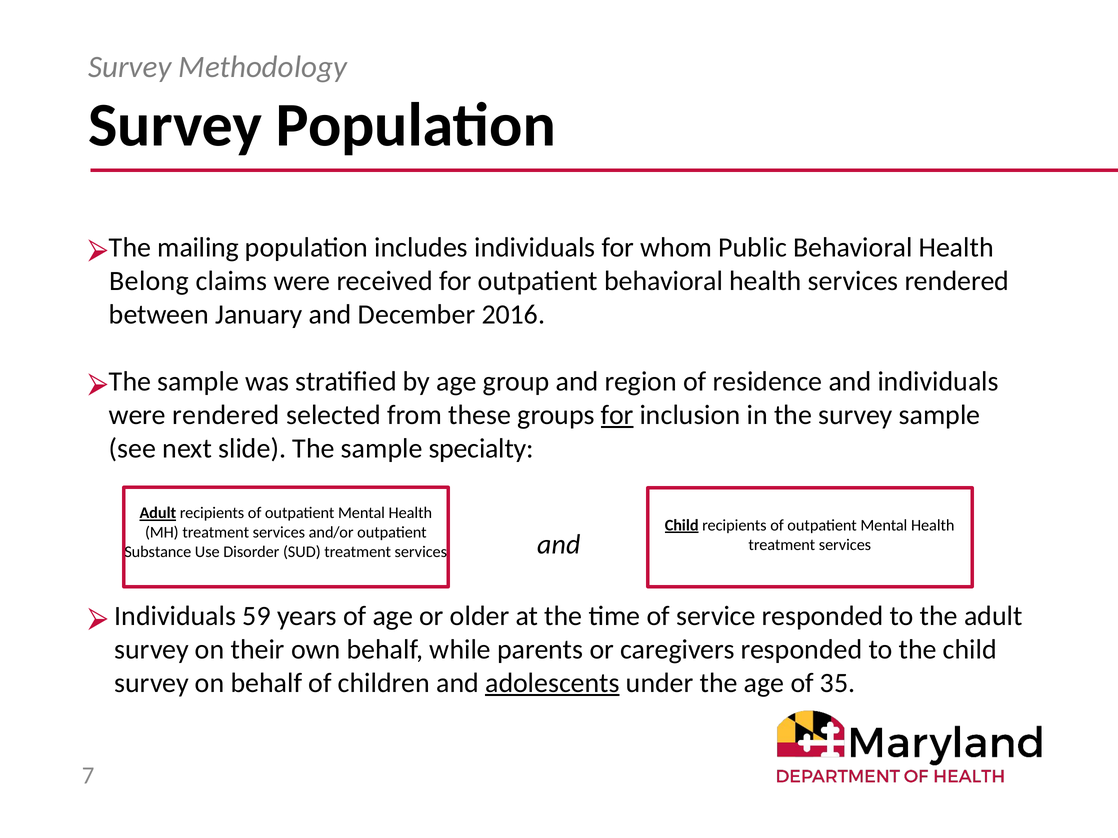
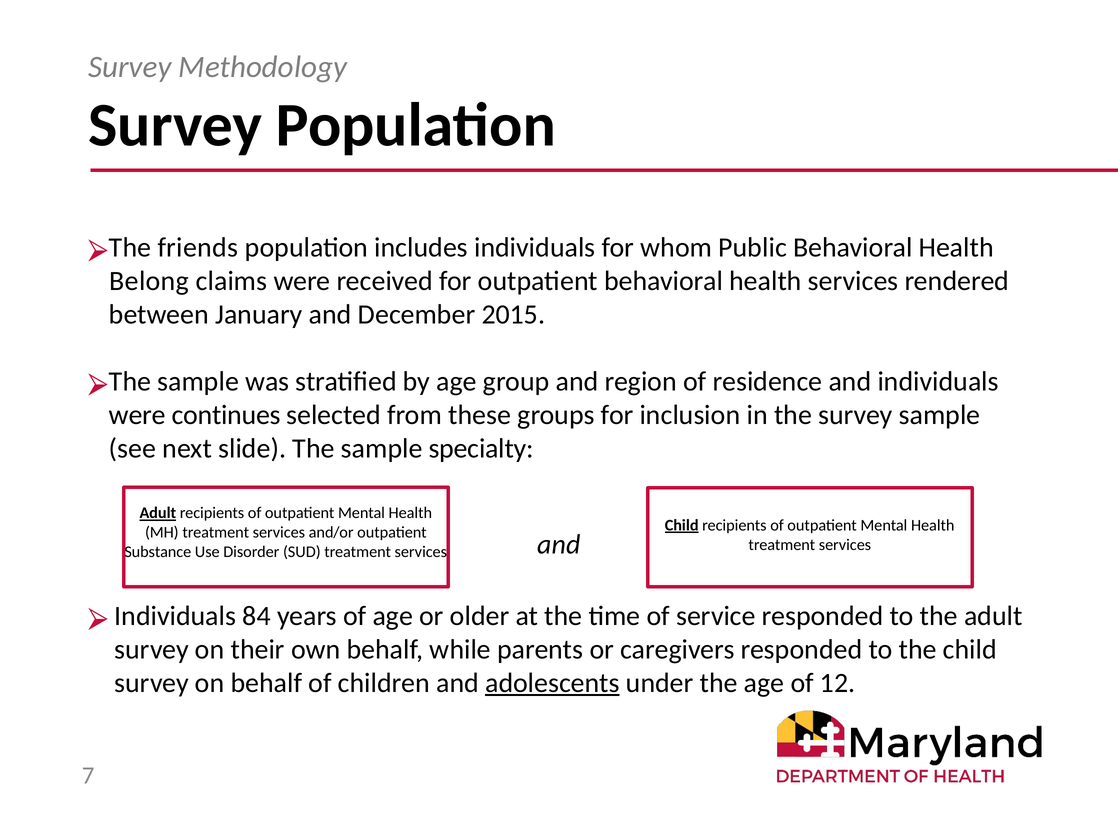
mailing: mailing -> friends (198, 248)
2016: 2016 -> 2015 (513, 315)
were rendered: rendered -> continues (226, 415)
for underline: present -> none (617, 415)
59: 59 -> 84 (257, 616)
35: 35 -> 12 (838, 683)
